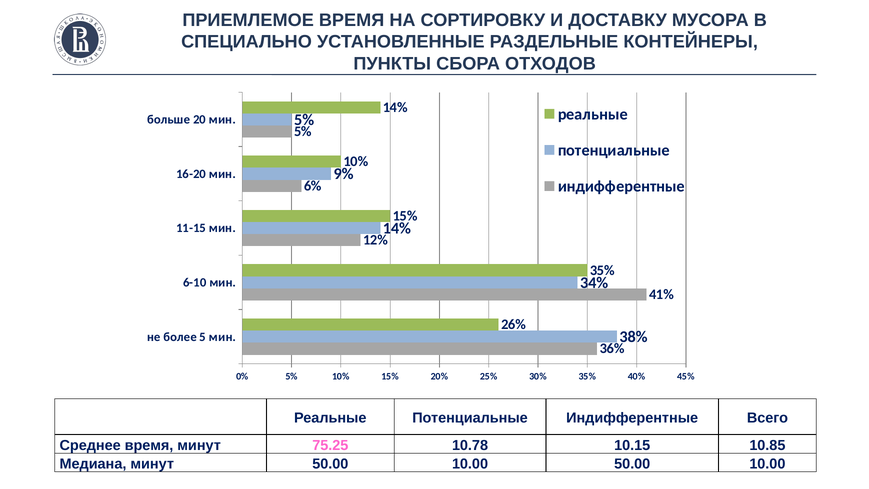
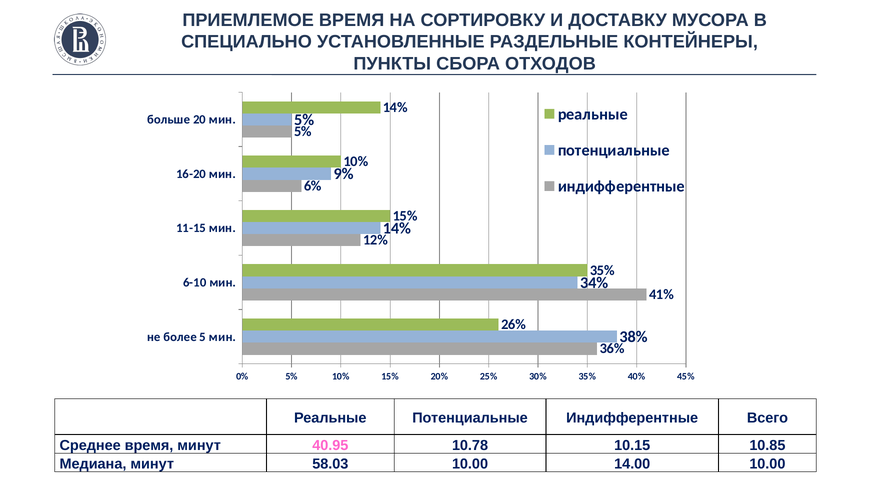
75.25: 75.25 -> 40.95 (330, 445)
50.00: 50.00 -> 58.03 (330, 464)
10.00 50.00: 50.00 -> 14.00 (632, 464)
